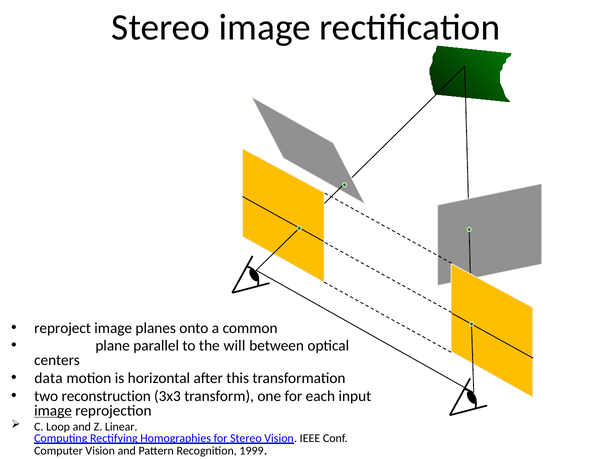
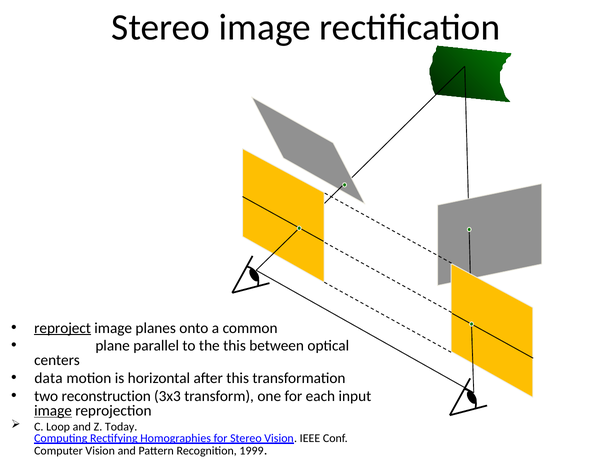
reproject underline: none -> present (63, 328)
the will: will -> this (235, 346)
Linear: Linear -> Today (121, 427)
